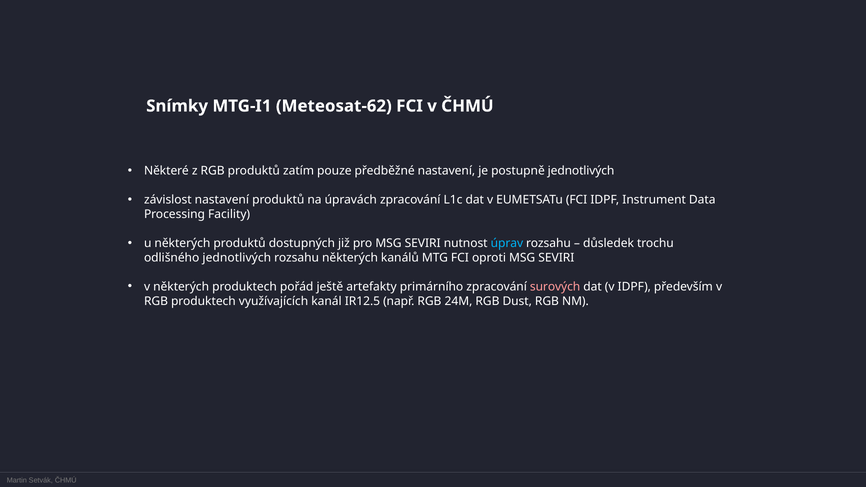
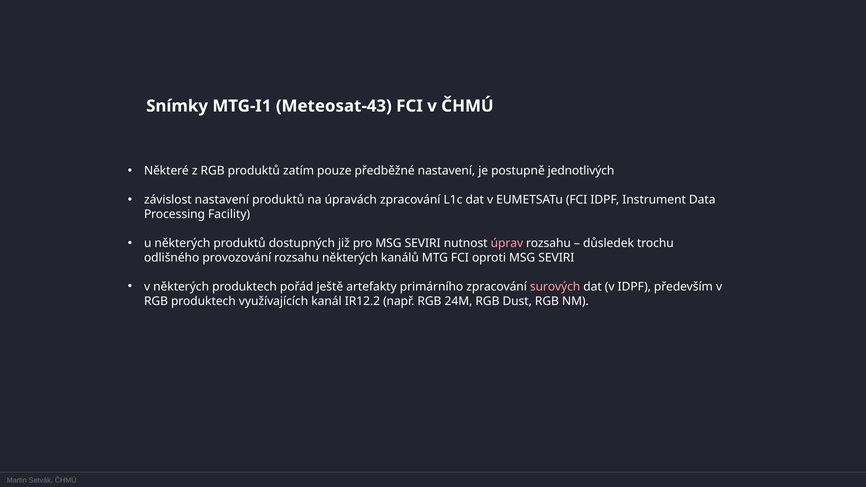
Meteosat-62: Meteosat-62 -> Meteosat-43 (334, 106)
úprav colour: light blue -> pink (507, 243)
odlišného jednotlivých: jednotlivých -> provozování (237, 258)
IR12.5: IR12.5 -> IR12.2 (362, 301)
